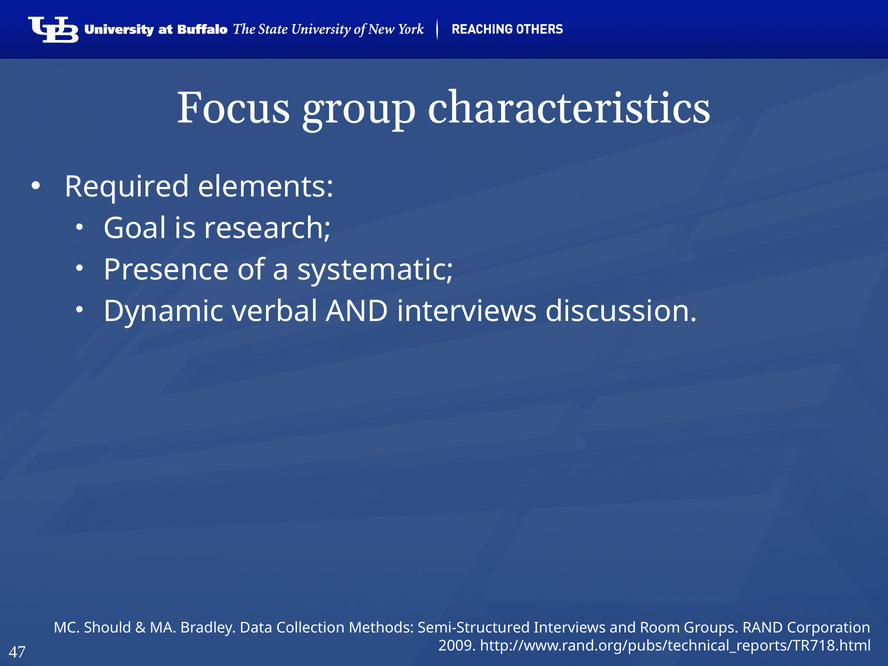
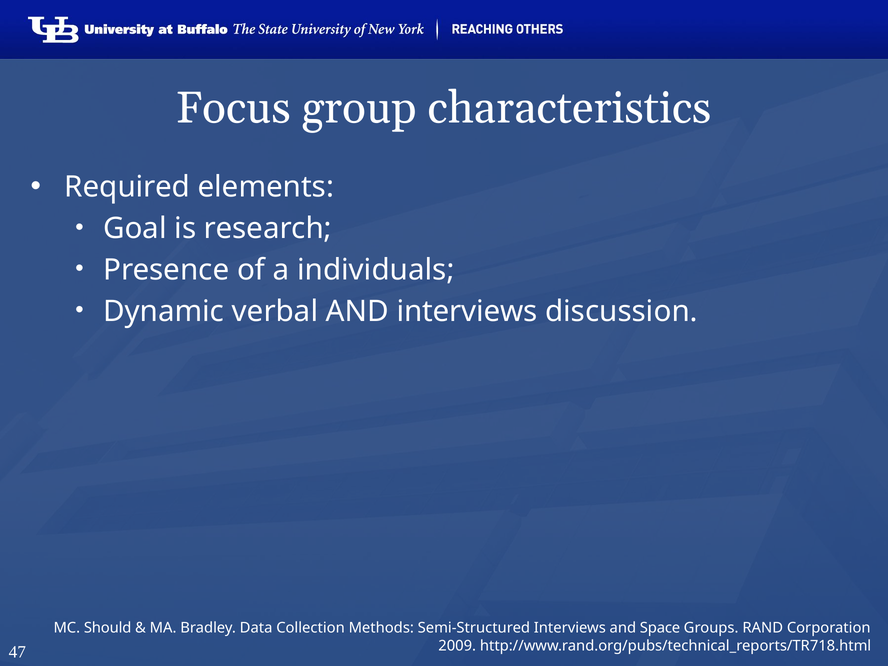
systematic: systematic -> individuals (376, 270)
Room: Room -> Space (660, 628)
